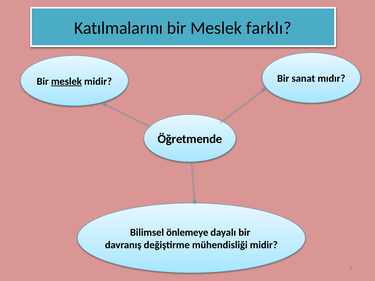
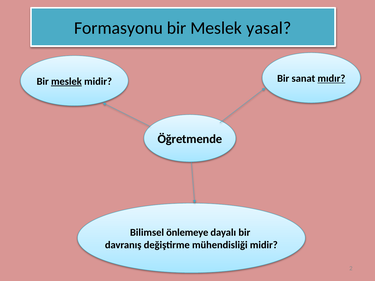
Katılmalarını: Katılmalarını -> Formasyonu (118, 28)
farklı: farklı -> yasal (269, 28)
mıdır underline: none -> present (331, 79)
